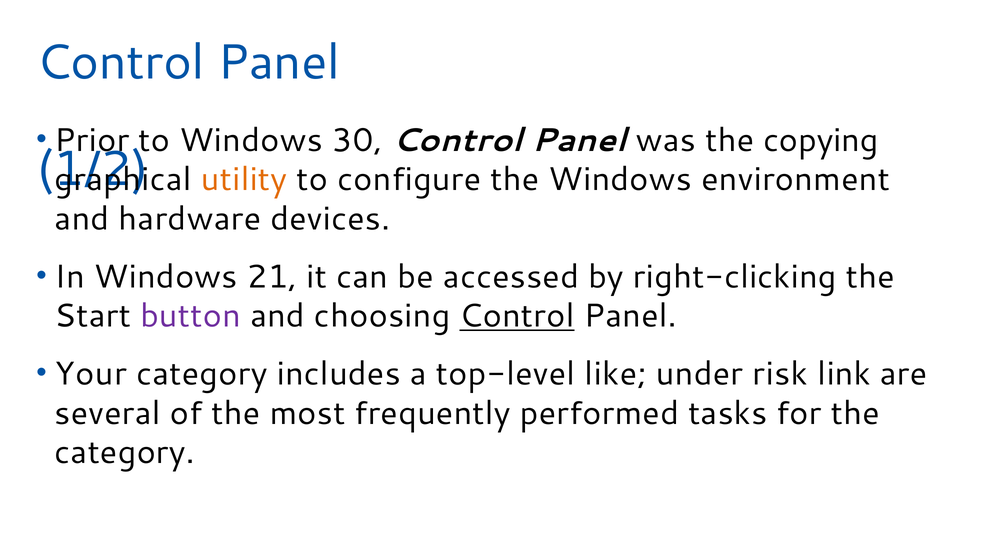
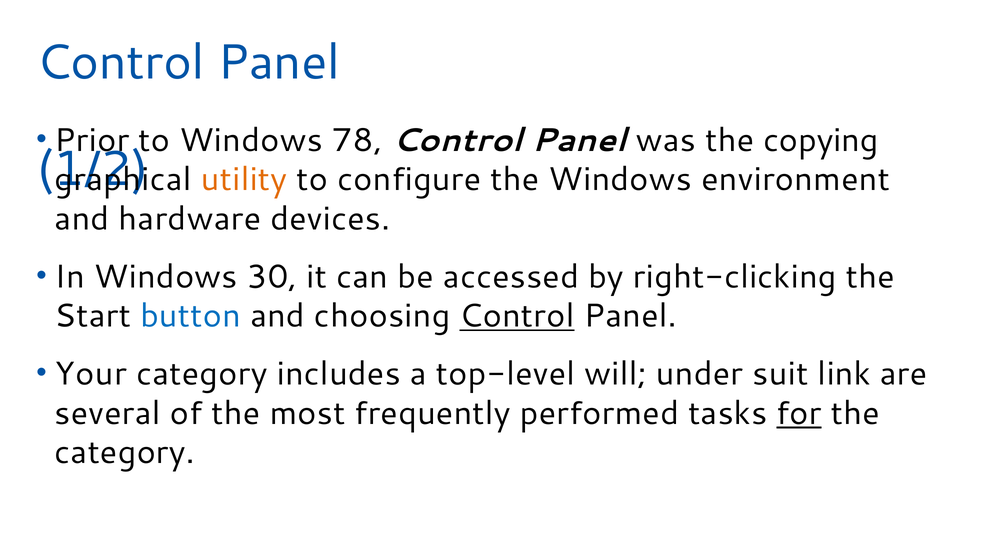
30: 30 -> 78 (357, 140)
21: 21 -> 30 (272, 277)
button colour: purple -> blue (190, 316)
like: like -> will (616, 374)
risk: risk -> suit (780, 374)
for underline: none -> present (799, 413)
